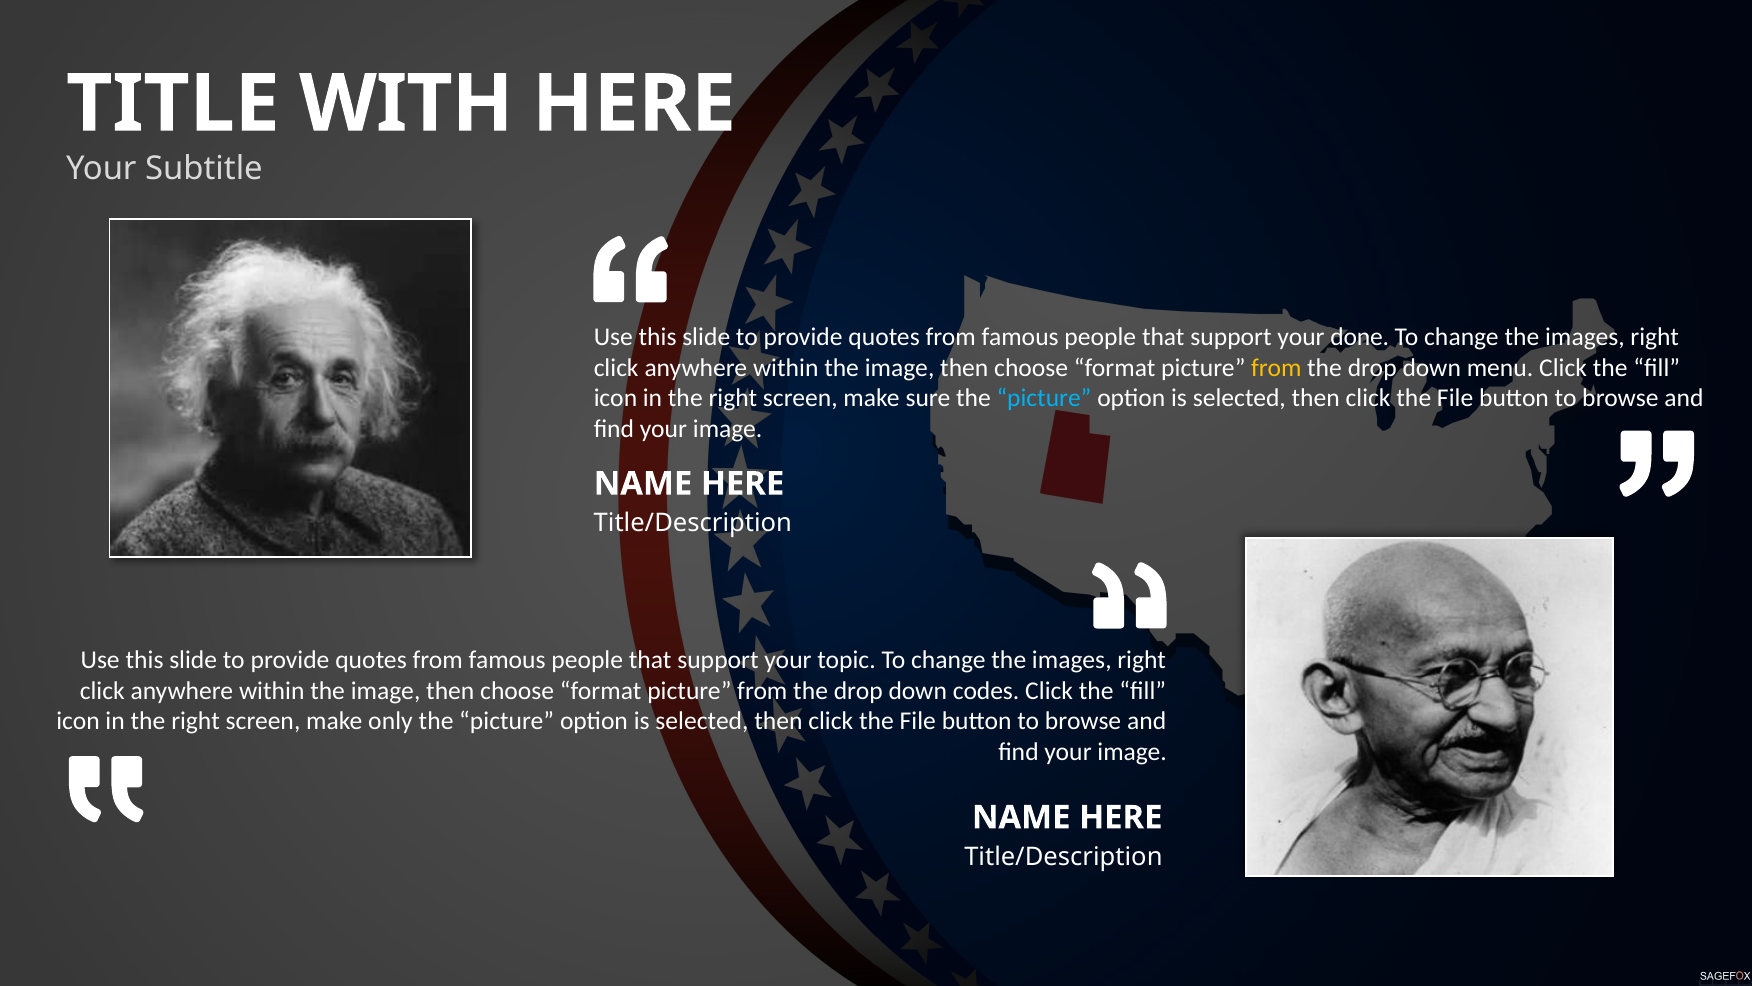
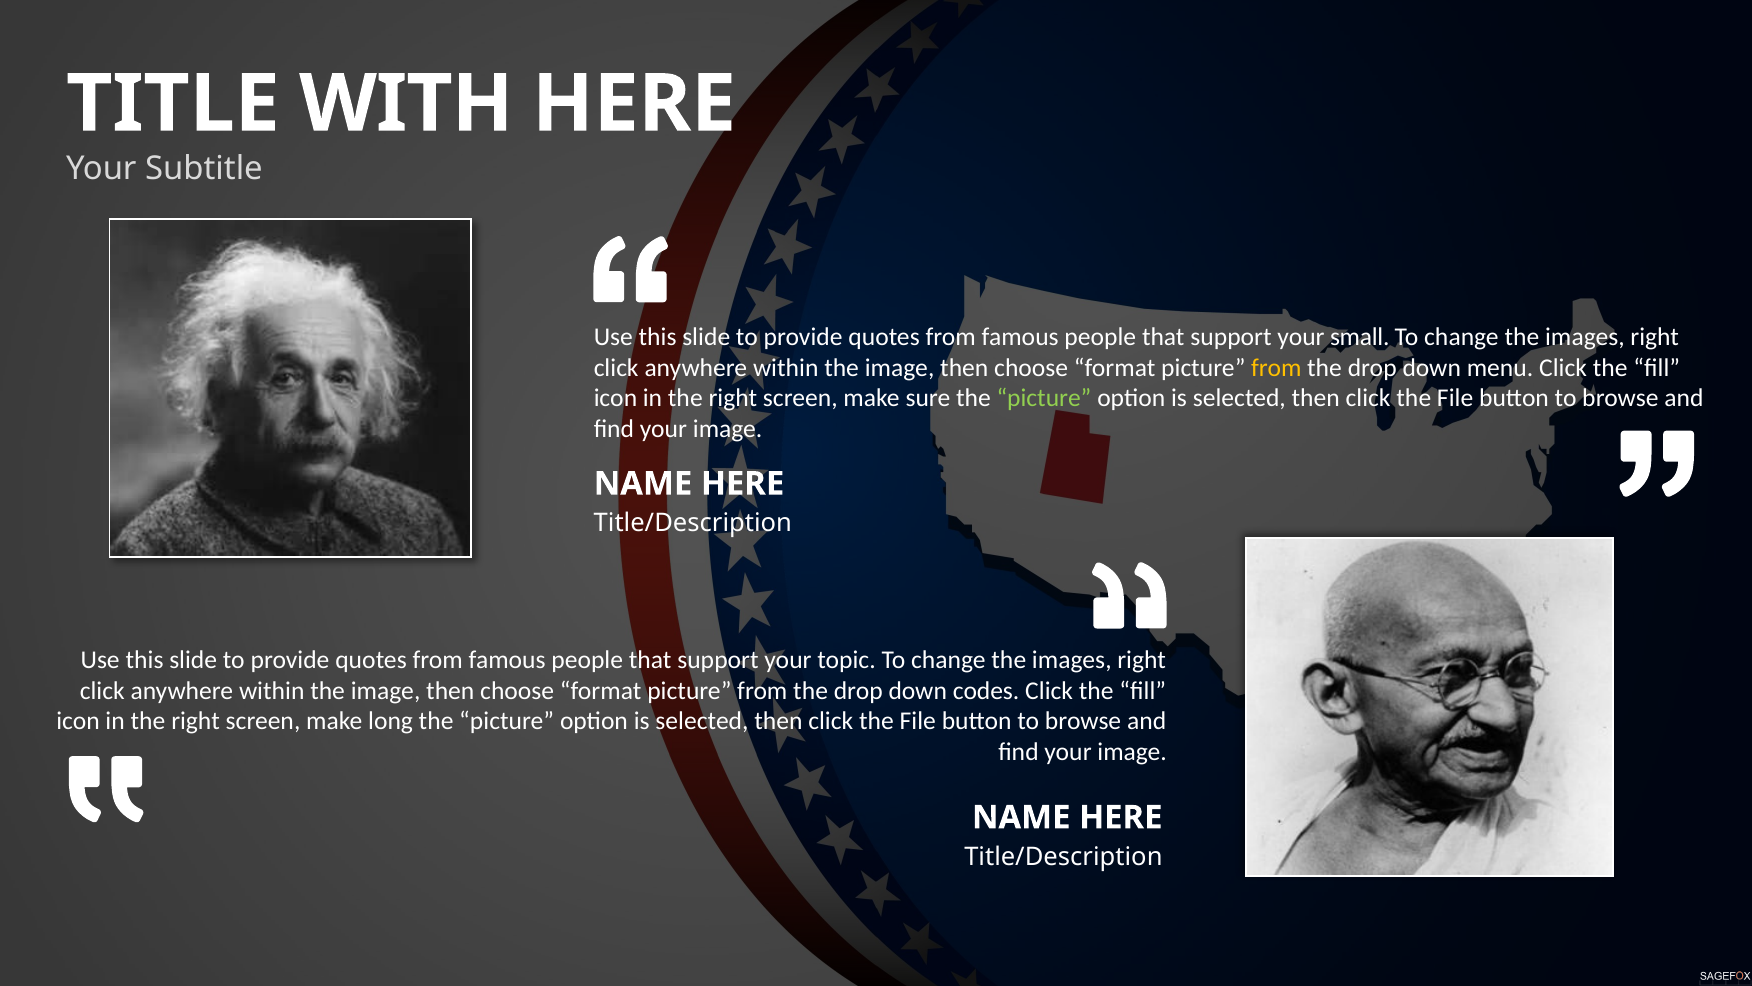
done: done -> small (1360, 337)
picture colour: light blue -> light green (1044, 398)
only: only -> long (391, 721)
